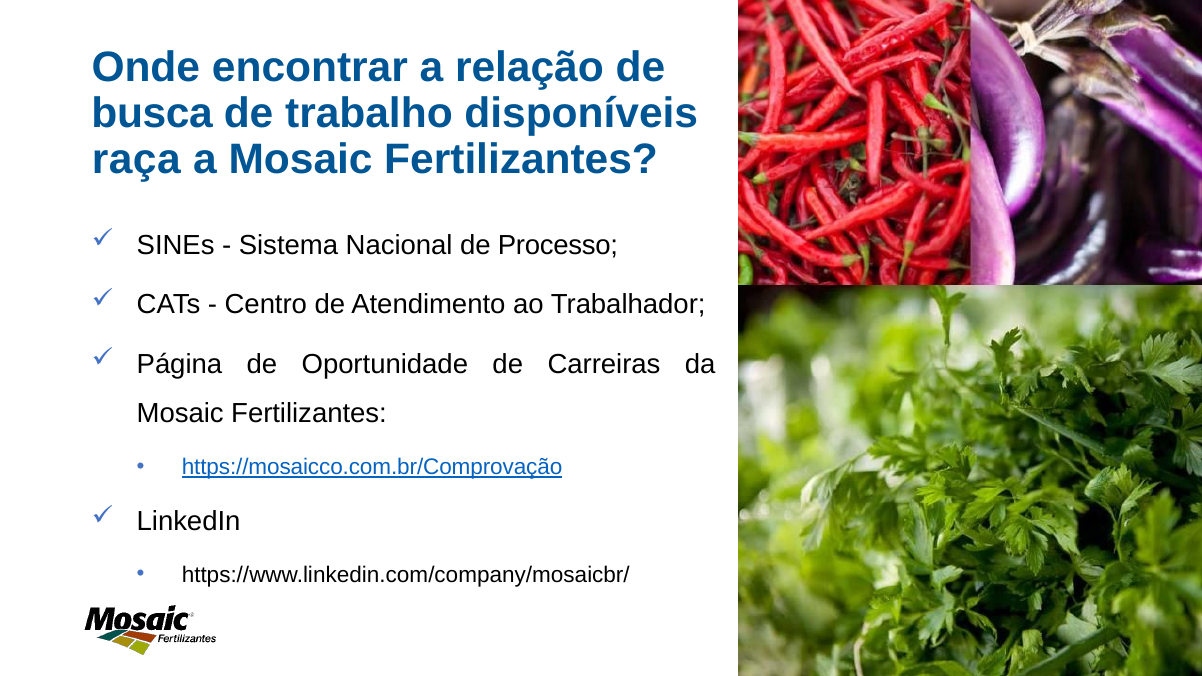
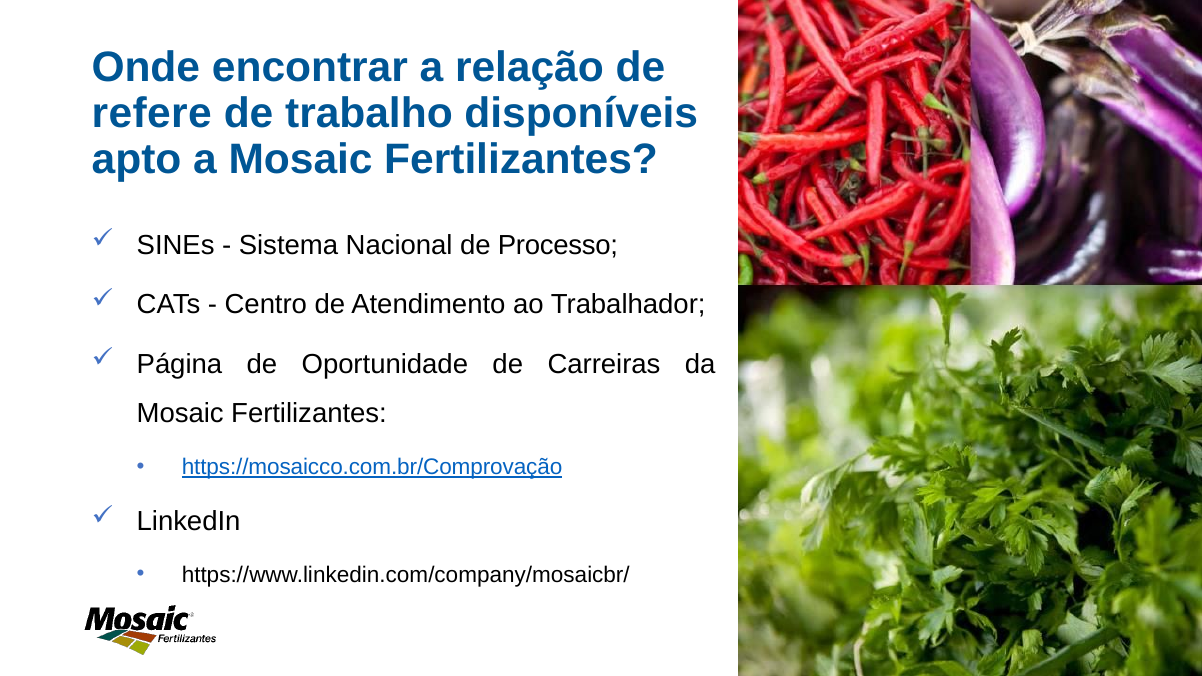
busca: busca -> refere (152, 114)
raça: raça -> apto (137, 160)
